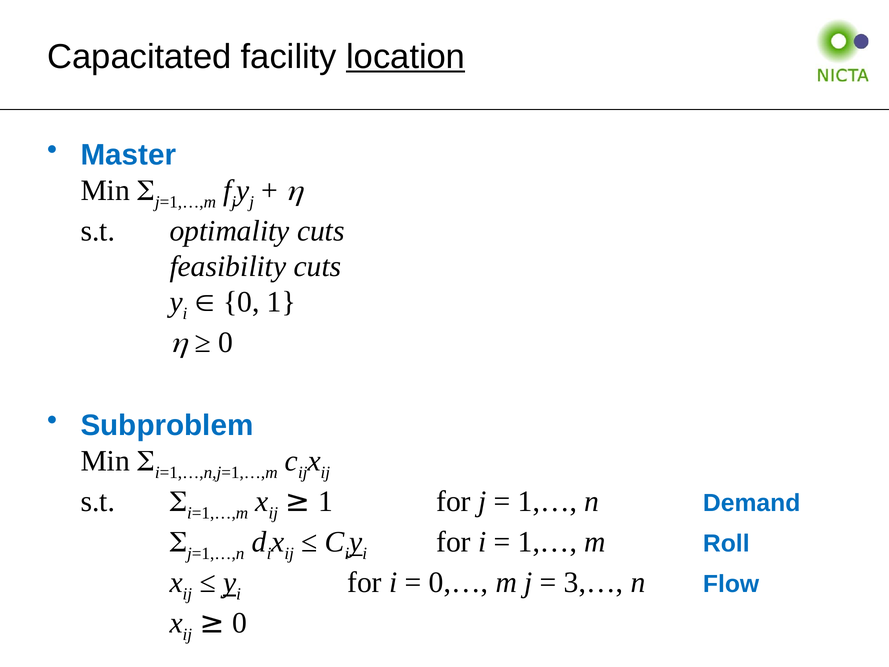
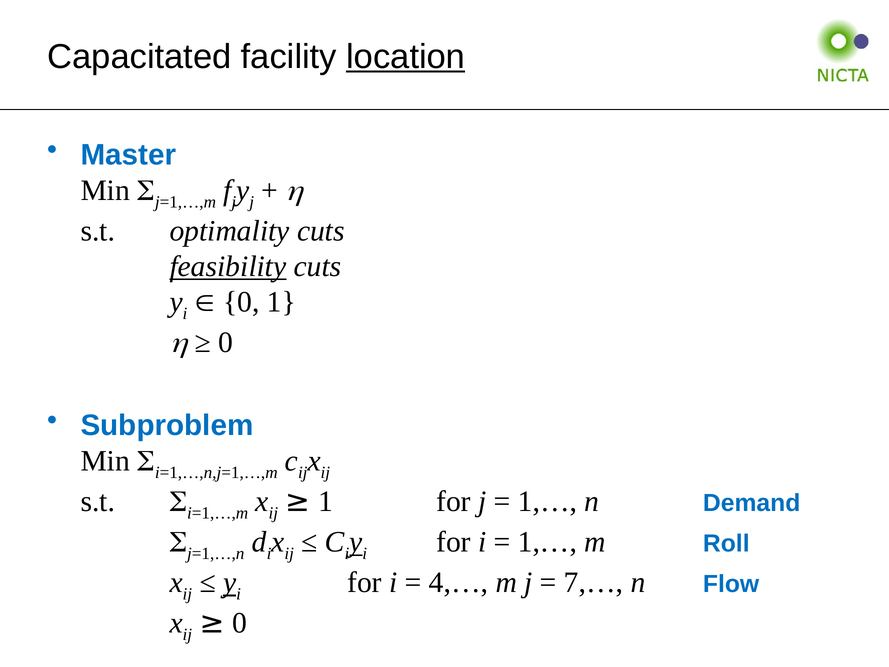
feasibility underline: none -> present (228, 266)
0,…: 0,… -> 4,… (458, 582)
3,…: 3,… -> 7,… (593, 582)
